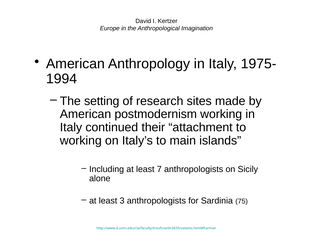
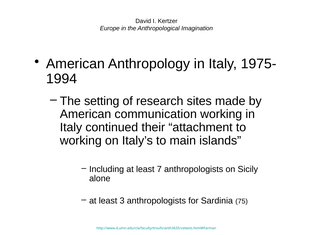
postmodernism: postmodernism -> communication (156, 114)
